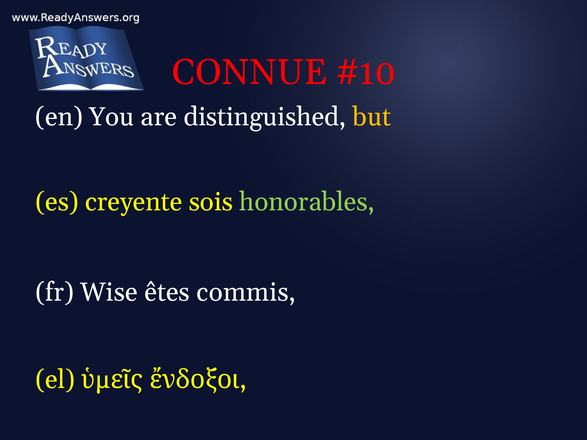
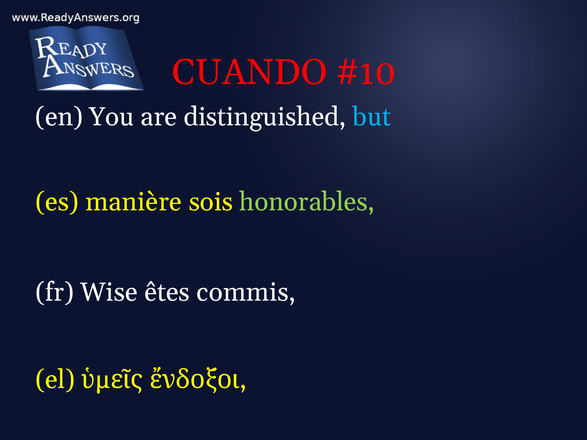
CONNUE: CONNUE -> CUANDO (250, 72)
but colour: yellow -> light blue (372, 117)
creyente: creyente -> manière (134, 202)
